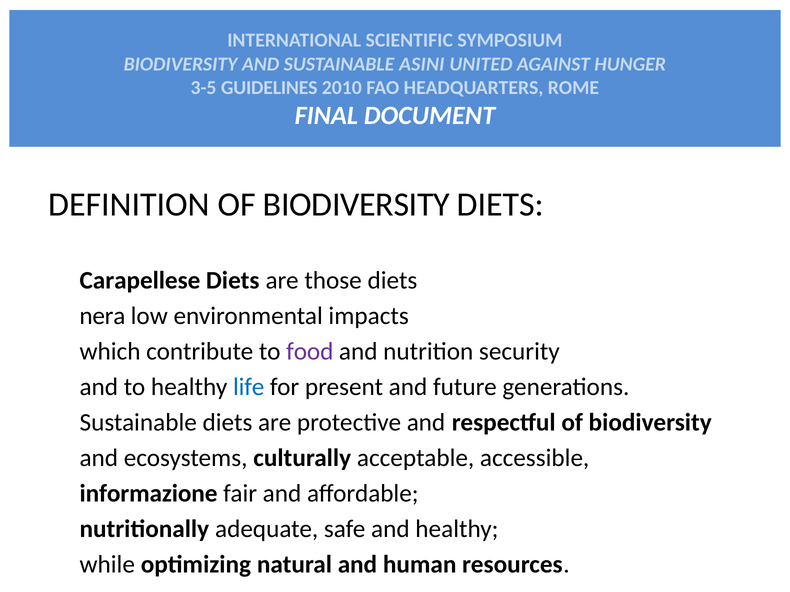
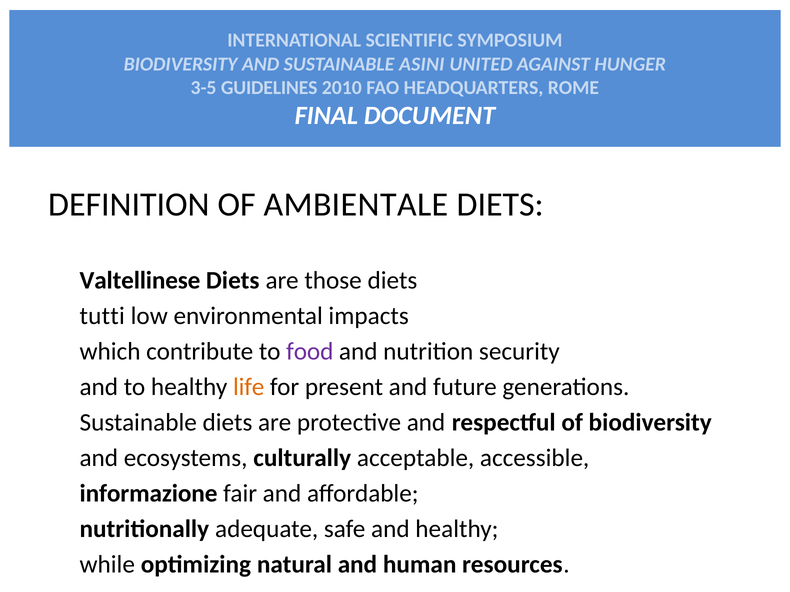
DEFINITION OF BIODIVERSITY: BIODIVERSITY -> AMBIENTALE (356, 205)
Carapellese: Carapellese -> Valtellinese (140, 281)
nera: nera -> tutti (102, 316)
life colour: blue -> orange (249, 387)
